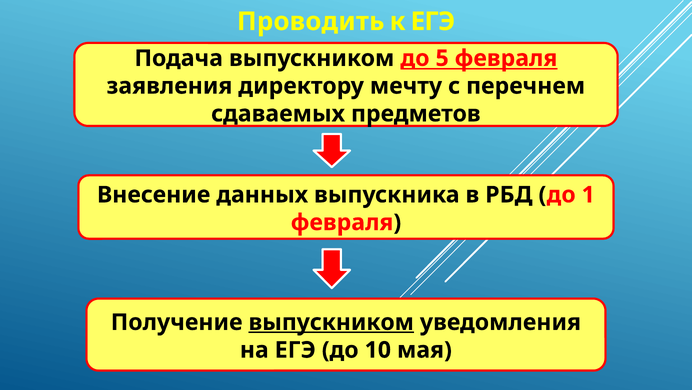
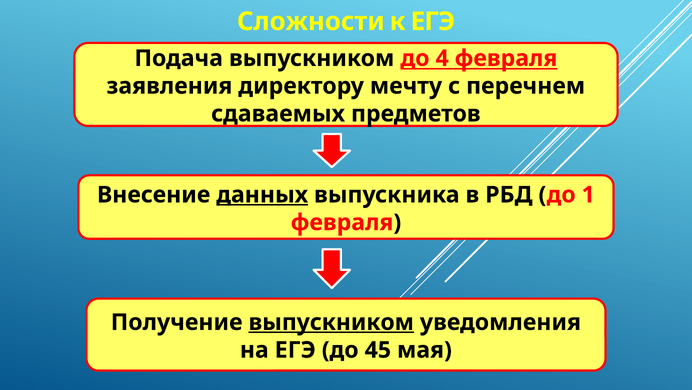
Проводить: Проводить -> Сложности (311, 21)
5: 5 -> 4 (442, 58)
данных underline: none -> present (262, 194)
10: 10 -> 45 (378, 349)
